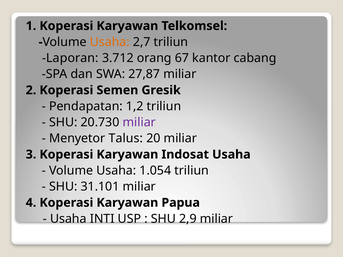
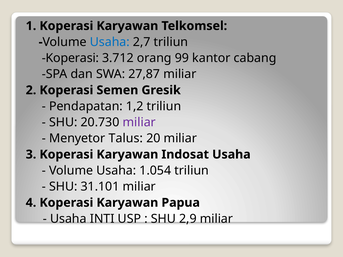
Usaha colour: orange -> blue (110, 42)
Laporan: Laporan -> Koperasi (70, 58)
67: 67 -> 99 (182, 58)
